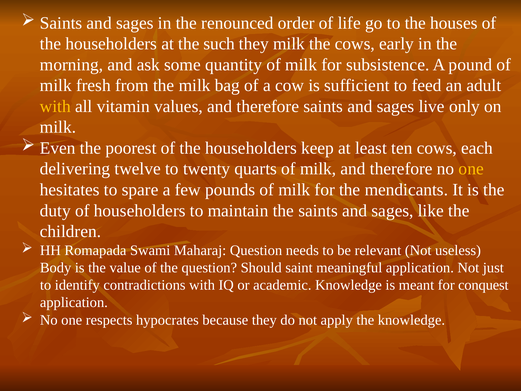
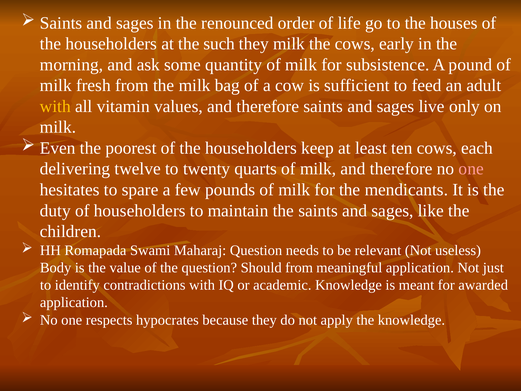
one colour: yellow -> pink (471, 169)
Should saint: saint -> from (299, 268)
conquest: conquest -> awarded (483, 285)
